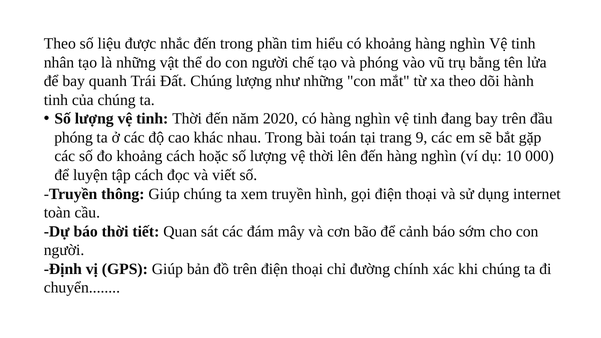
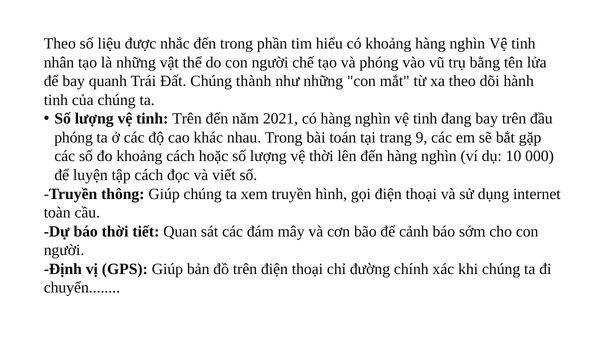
Chúng lượng: lượng -> thành (254, 81)
tinh Thời: Thời -> Trên (187, 119)
2020: 2020 -> 2021 (281, 119)
